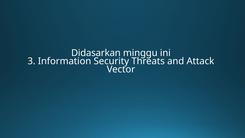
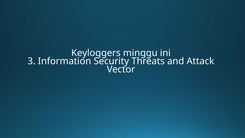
Didasarkan: Didasarkan -> Keyloggers (96, 53)
